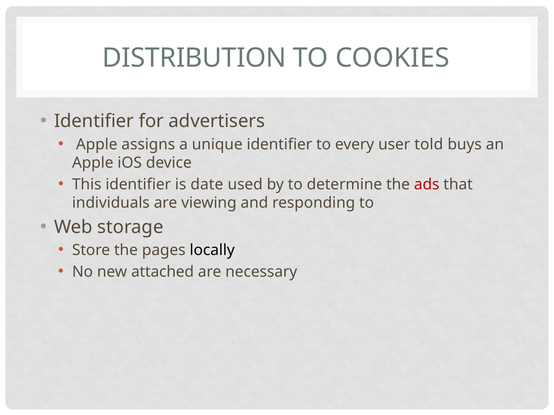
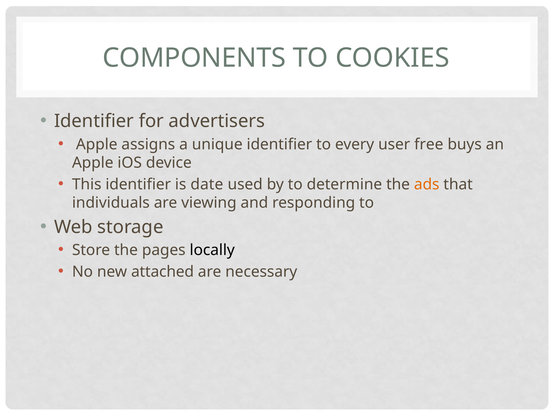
DISTRIBUTION: DISTRIBUTION -> COMPONENTS (194, 58)
told: told -> free (429, 144)
ads colour: red -> orange (427, 185)
